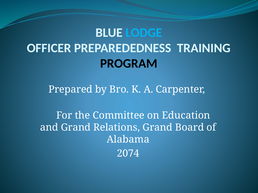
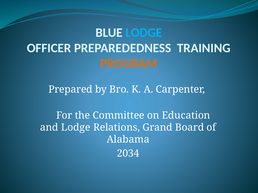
PROGRAM colour: black -> orange (129, 64)
and Grand: Grand -> Lodge (76, 128)
2074: 2074 -> 2034 (128, 154)
